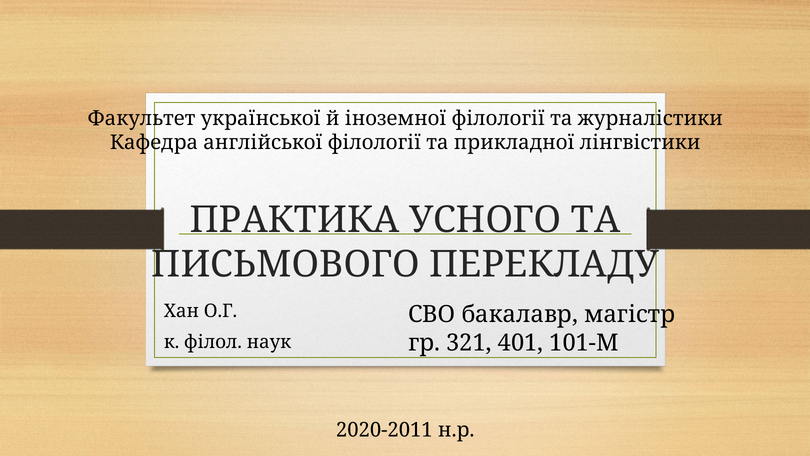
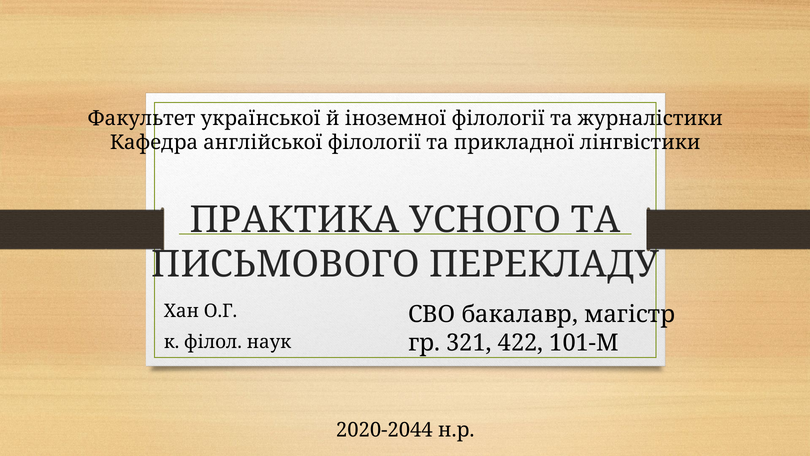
401: 401 -> 422 (521, 343)
2020-2011: 2020-2011 -> 2020-2044 (384, 430)
